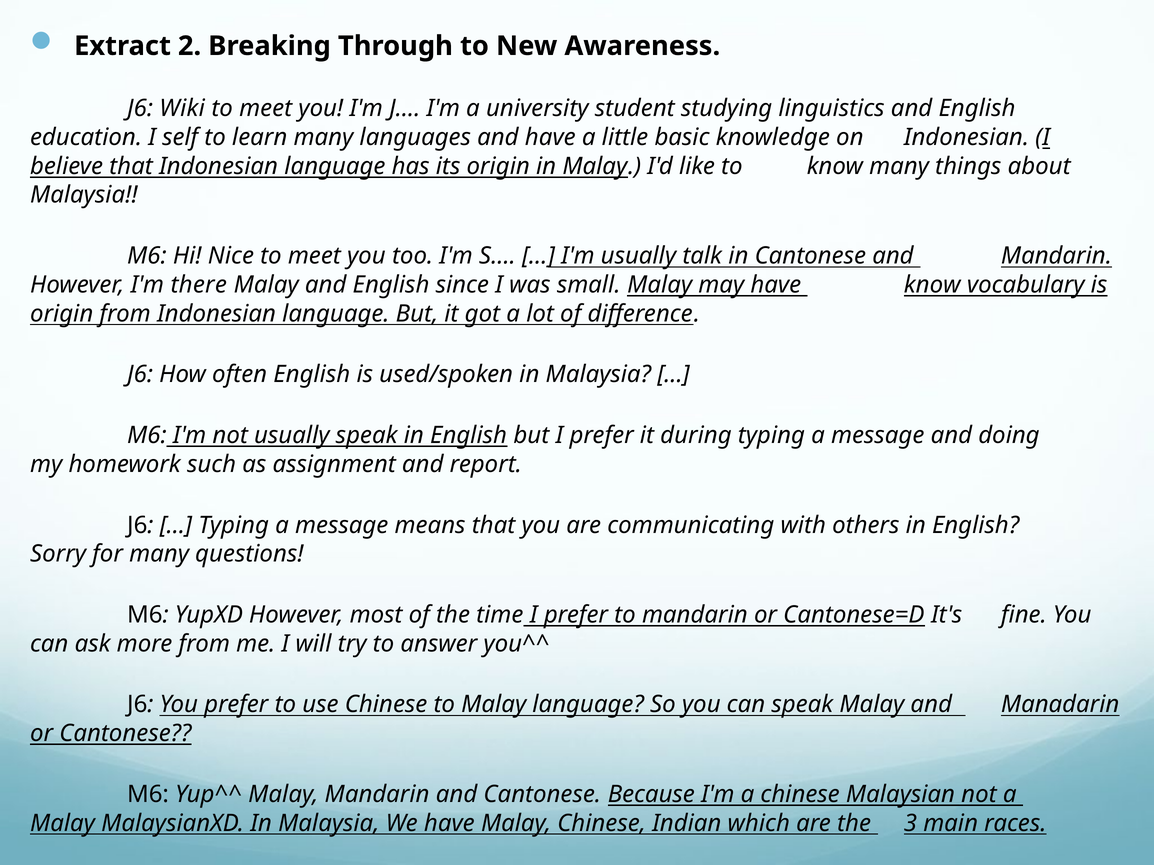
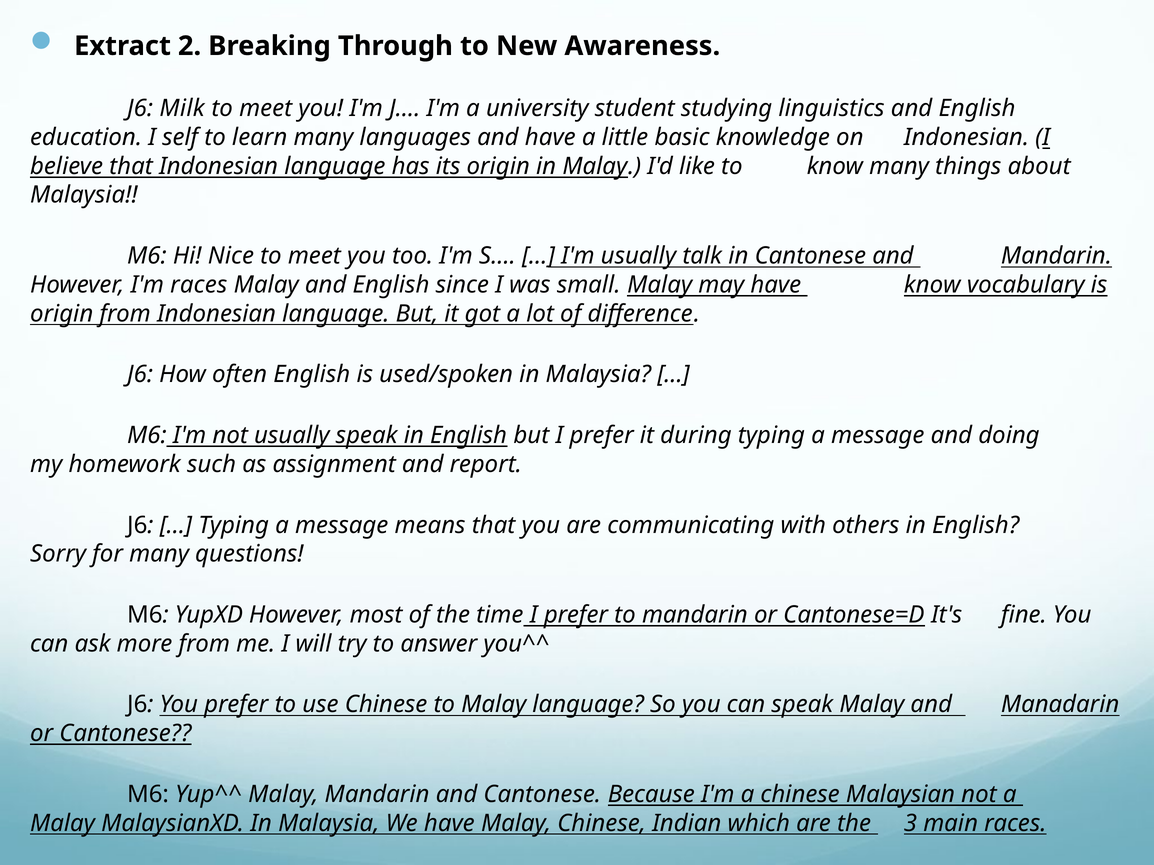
Wiki: Wiki -> Milk (182, 109)
I'm there: there -> races (199, 285)
